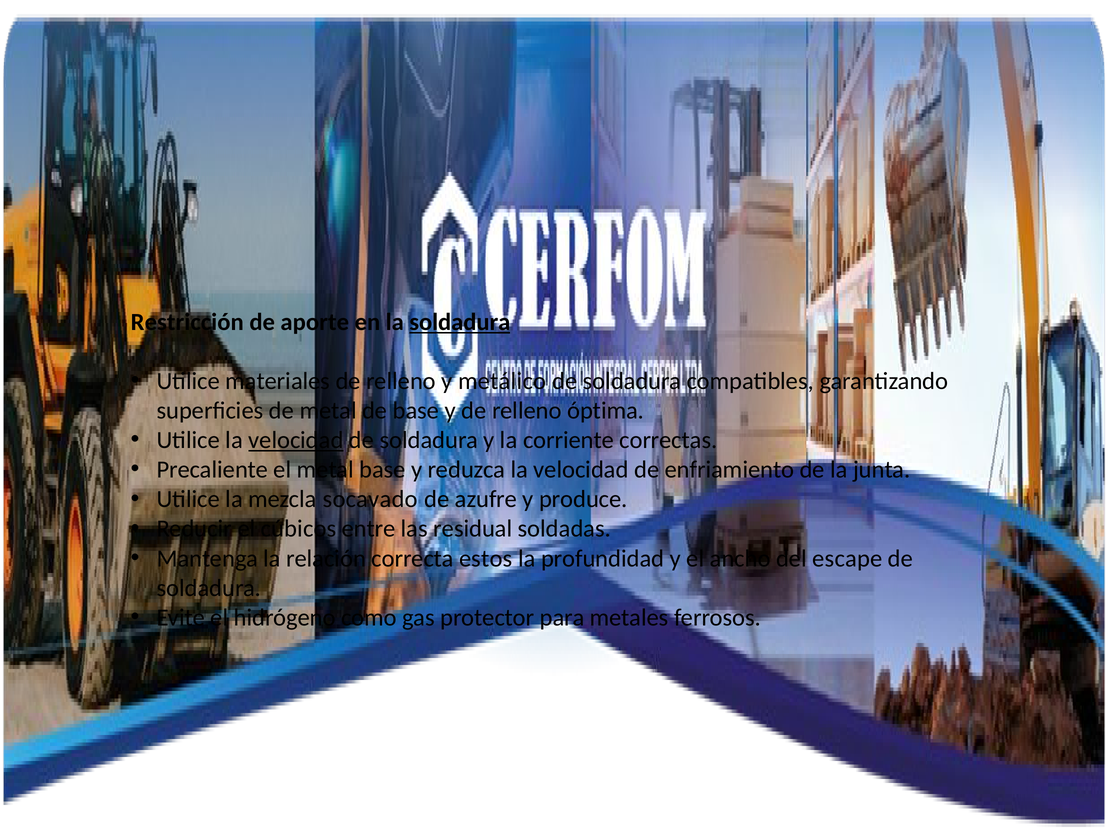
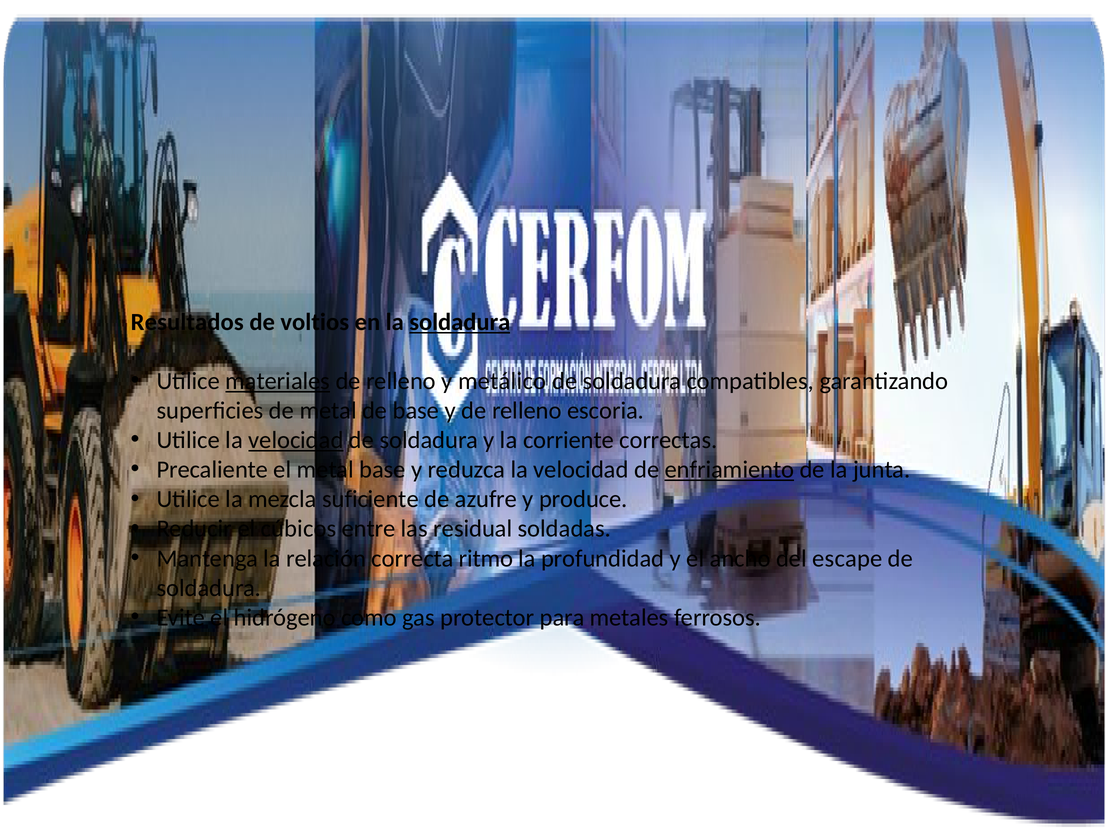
Restricción: Restricción -> Resultados (187, 322)
aporte: aporte -> voltios (315, 322)
materiales underline: none -> present (278, 381)
óptima: óptima -> escoria (606, 411)
enfriamiento underline: none -> present (729, 470)
socavado: socavado -> suficiente (371, 499)
estos: estos -> ritmo (486, 558)
